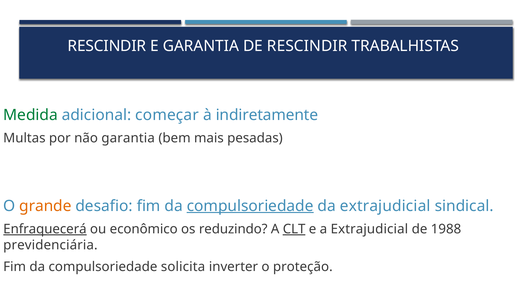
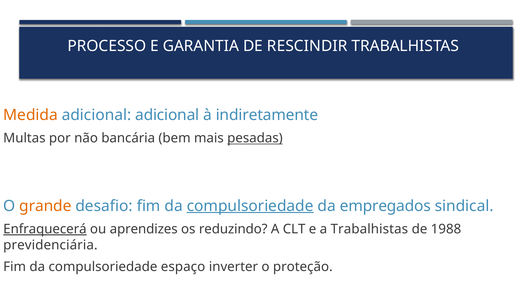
RESCINDIR: RESCINDIR -> PROCESSO (107, 46)
Medida colour: green -> orange (31, 115)
adicional começar: começar -> adicional (167, 115)
não garantia: garantia -> bancária (128, 138)
pesadas underline: none -> present (255, 138)
da extrajudicial: extrajudicial -> empregados (385, 206)
econômico: econômico -> aprendizes (144, 229)
CLT underline: present -> none (294, 229)
a Extrajudicial: Extrajudicial -> Trabalhistas (369, 229)
solicita: solicita -> espaço (183, 267)
